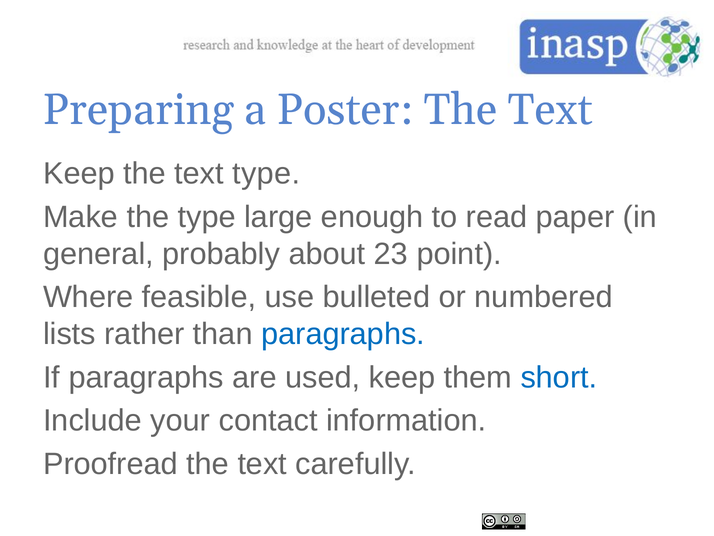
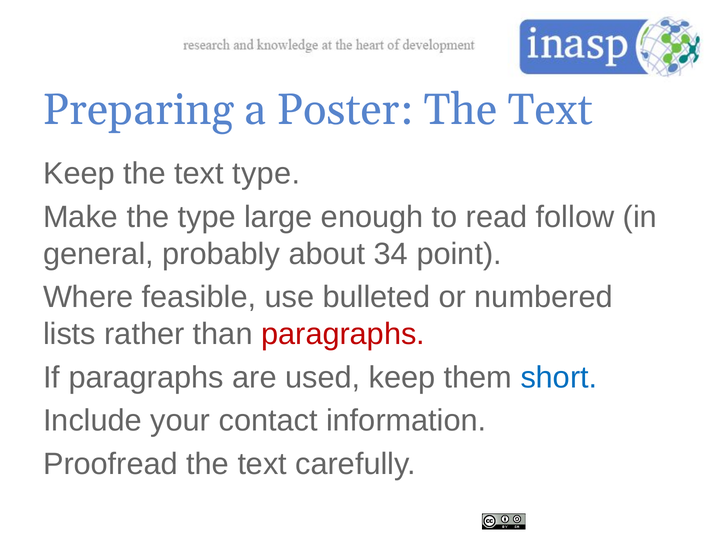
paper: paper -> follow (575, 217)
23: 23 -> 34 (391, 254)
paragraphs colour: blue -> red (343, 334)
